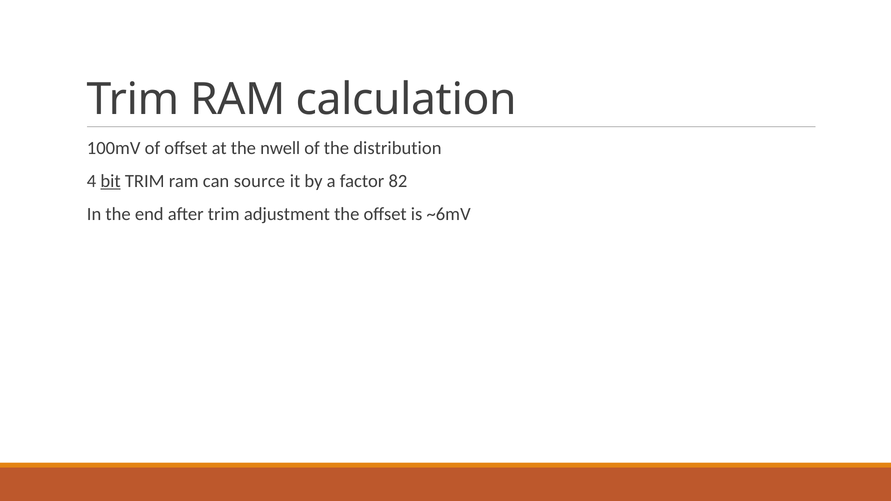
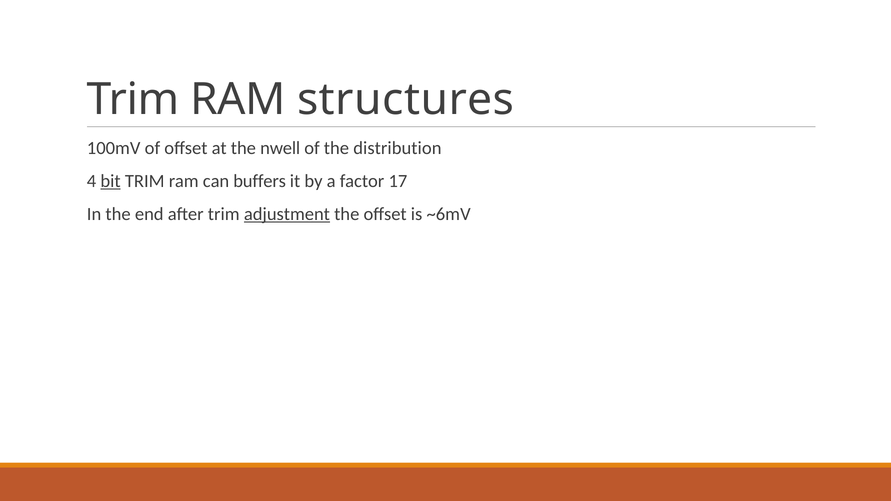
calculation: calculation -> structures (406, 100)
source: source -> buffers (260, 181)
82: 82 -> 17 (398, 181)
adjustment underline: none -> present (287, 214)
